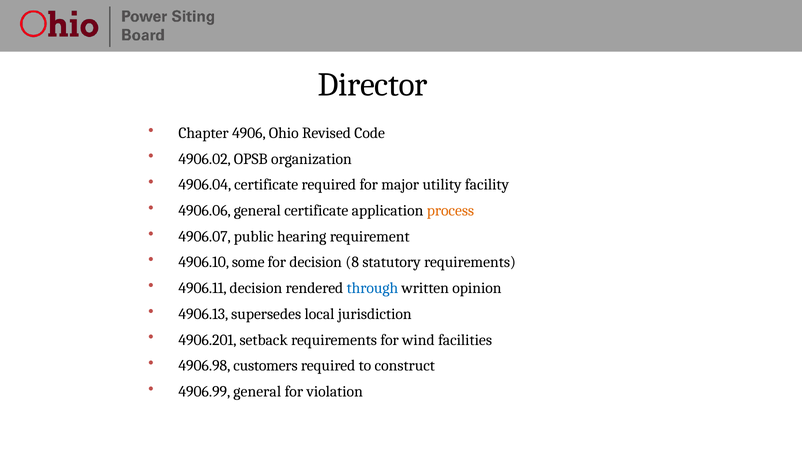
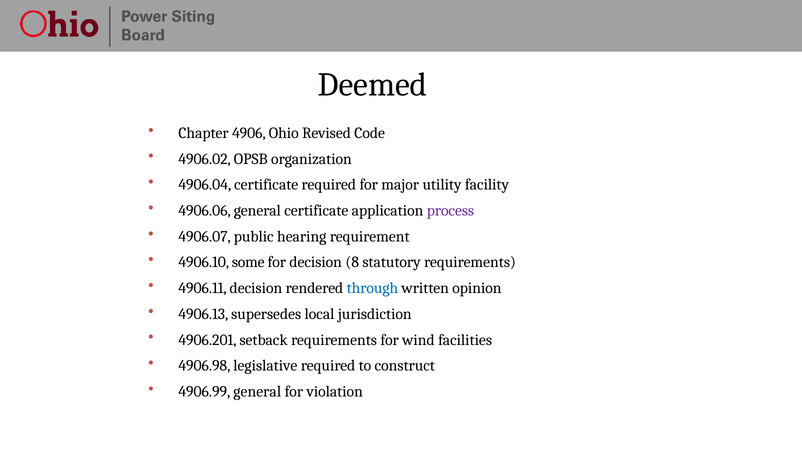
Director: Director -> Deemed (373, 85)
process colour: orange -> purple (450, 211)
customers: customers -> legislative (265, 366)
